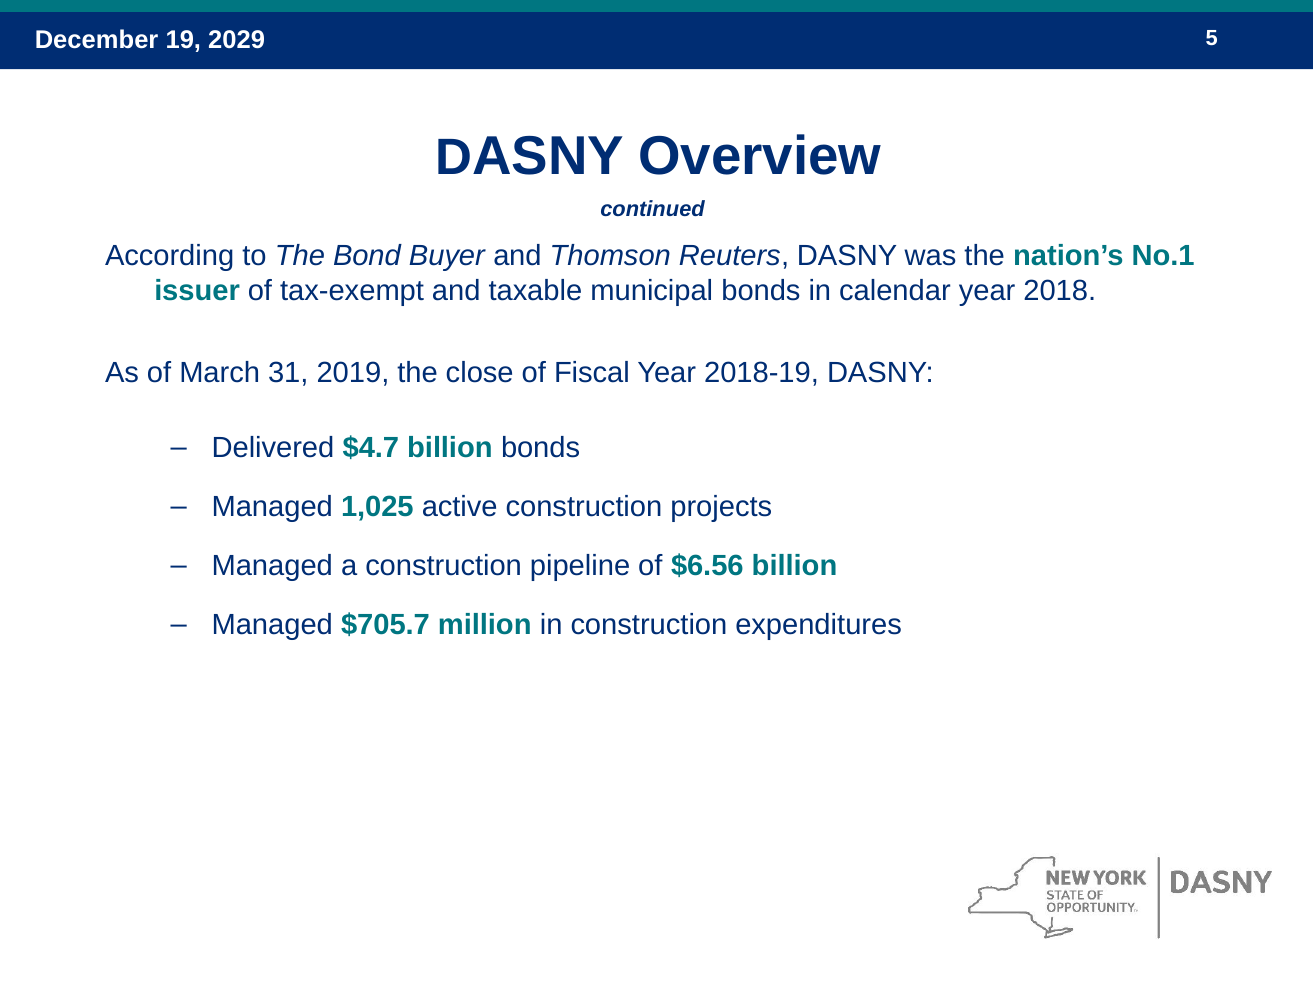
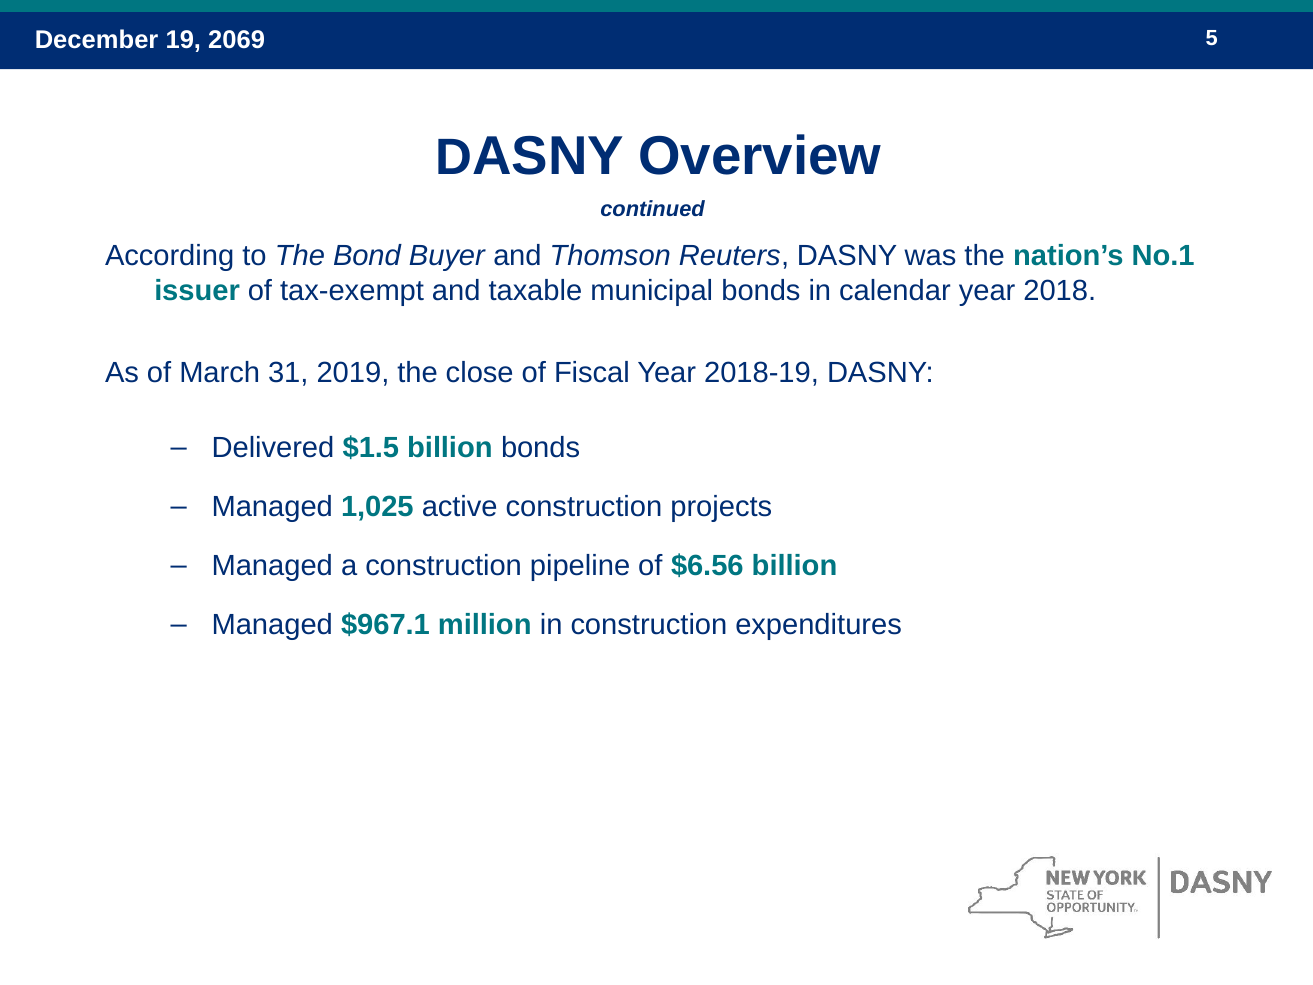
2029: 2029 -> 2069 (237, 40)
$4.7: $4.7 -> $1.5 (371, 448)
$705.7: $705.7 -> $967.1 (385, 625)
